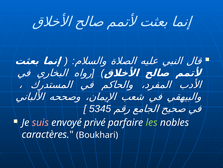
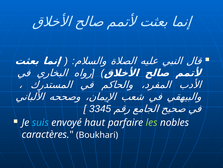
5345: 5345 -> 3345 (100, 108)
suis colour: pink -> light blue (40, 122)
privé: privé -> haut (95, 122)
